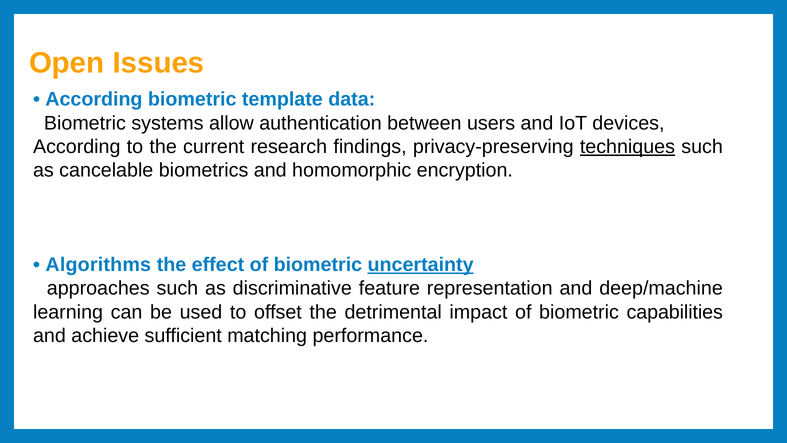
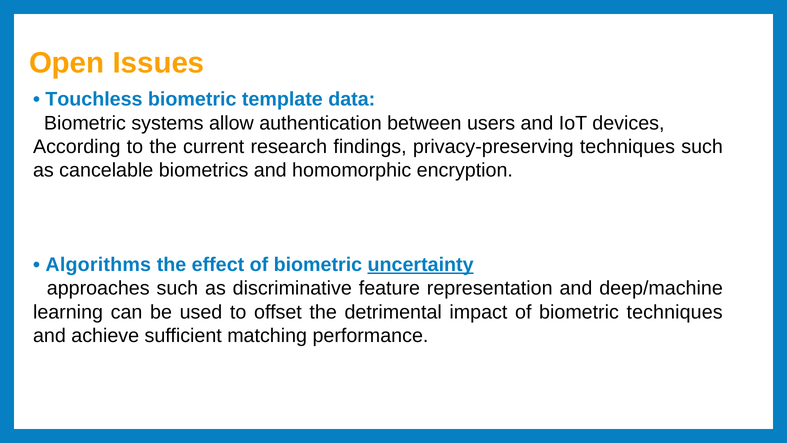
According: According -> Touchless (94, 99)
techniques underline: present -> none (627, 147)
biometric capabilities: capabilities -> techniques (675, 312)
